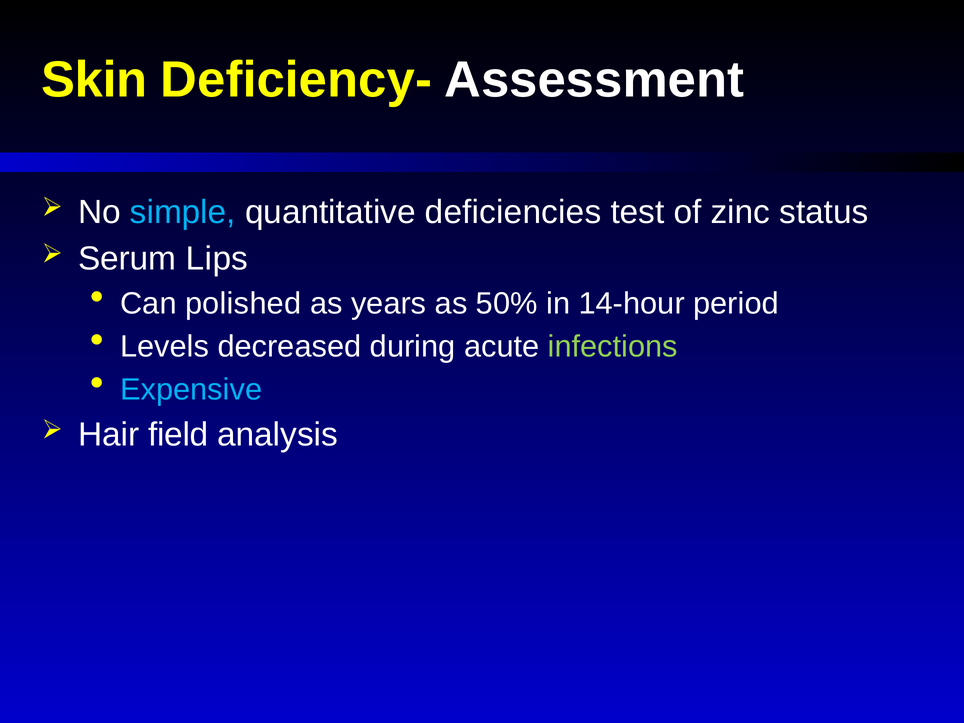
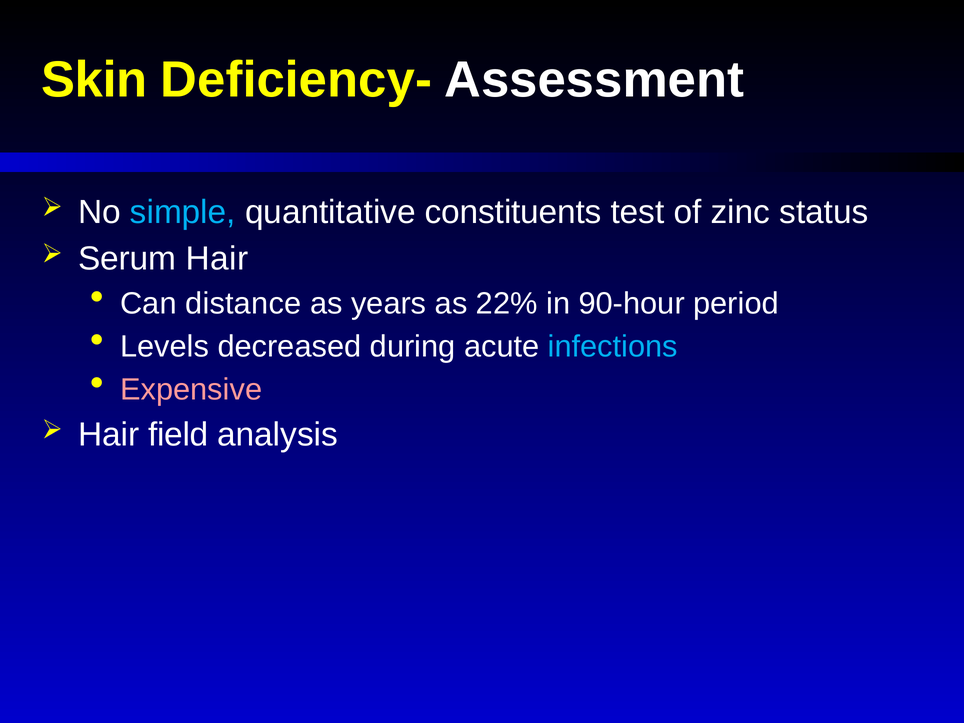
deficiencies: deficiencies -> constituents (513, 212)
Serum Lips: Lips -> Hair (217, 259)
polished: polished -> distance (243, 303)
50%: 50% -> 22% (507, 303)
14-hour: 14-hour -> 90-hour (632, 303)
infections colour: light green -> light blue (613, 346)
Expensive colour: light blue -> pink (191, 390)
